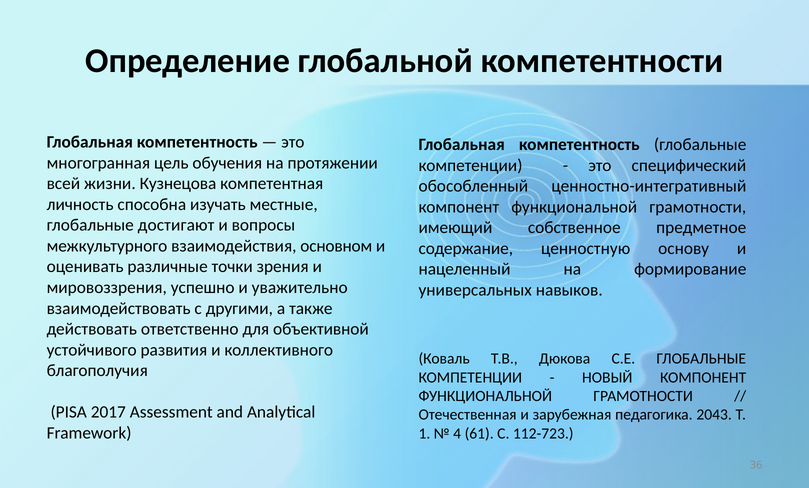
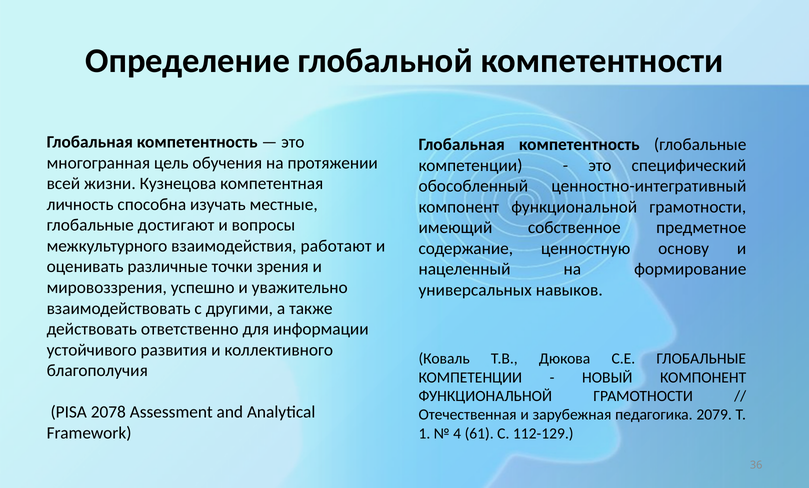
основном: основном -> работают (336, 246)
объективной: объективной -> информации (321, 329)
2017: 2017 -> 2078 (108, 412)
2043: 2043 -> 2079 (714, 415)
112-723: 112-723 -> 112-129 (543, 433)
